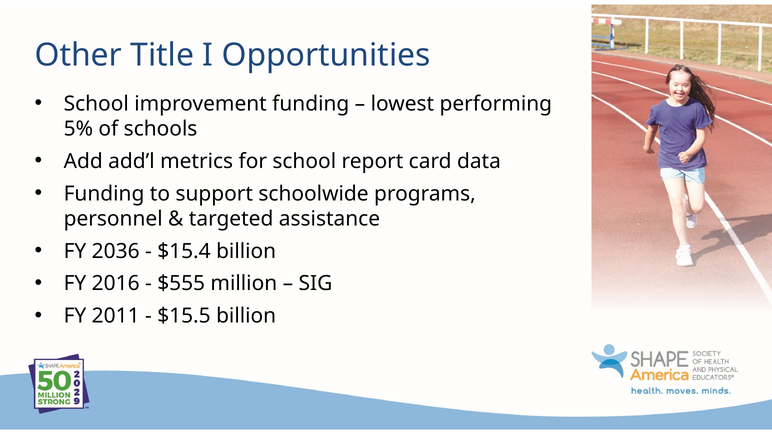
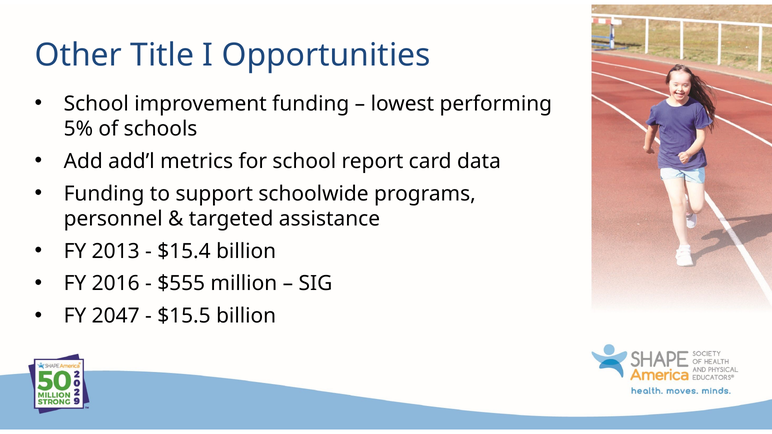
2036: 2036 -> 2013 (116, 251)
2011: 2011 -> 2047 (116, 316)
